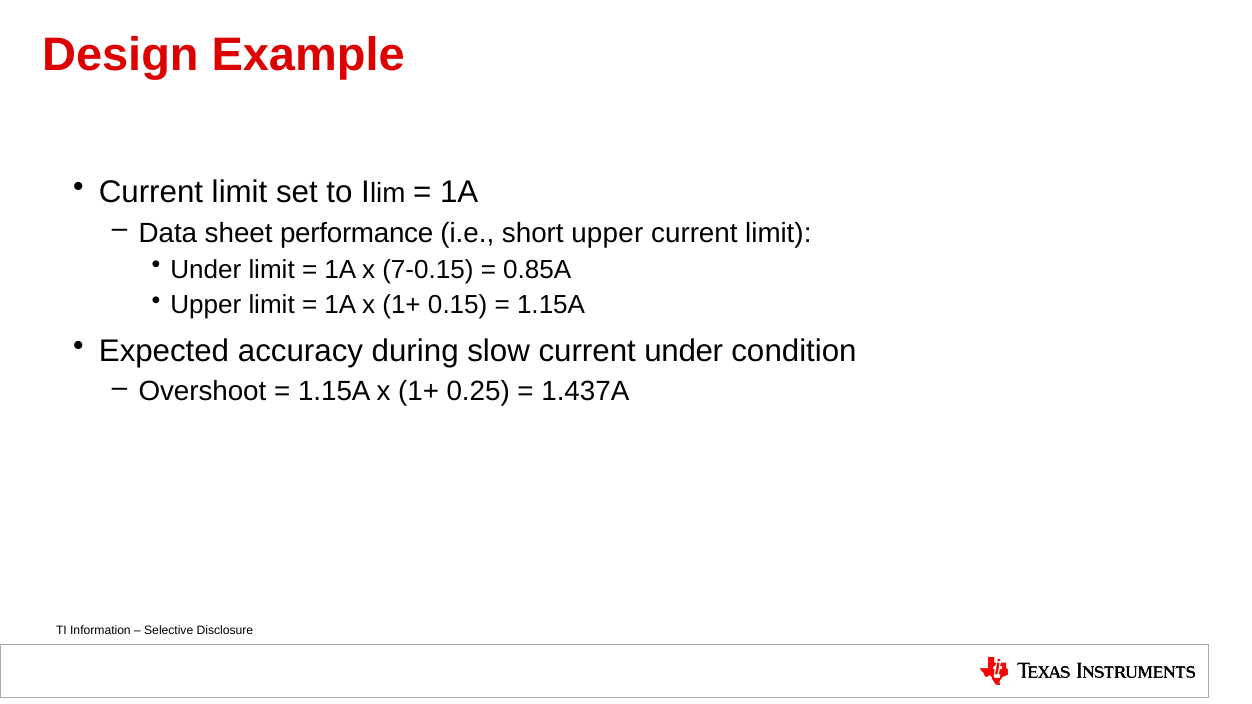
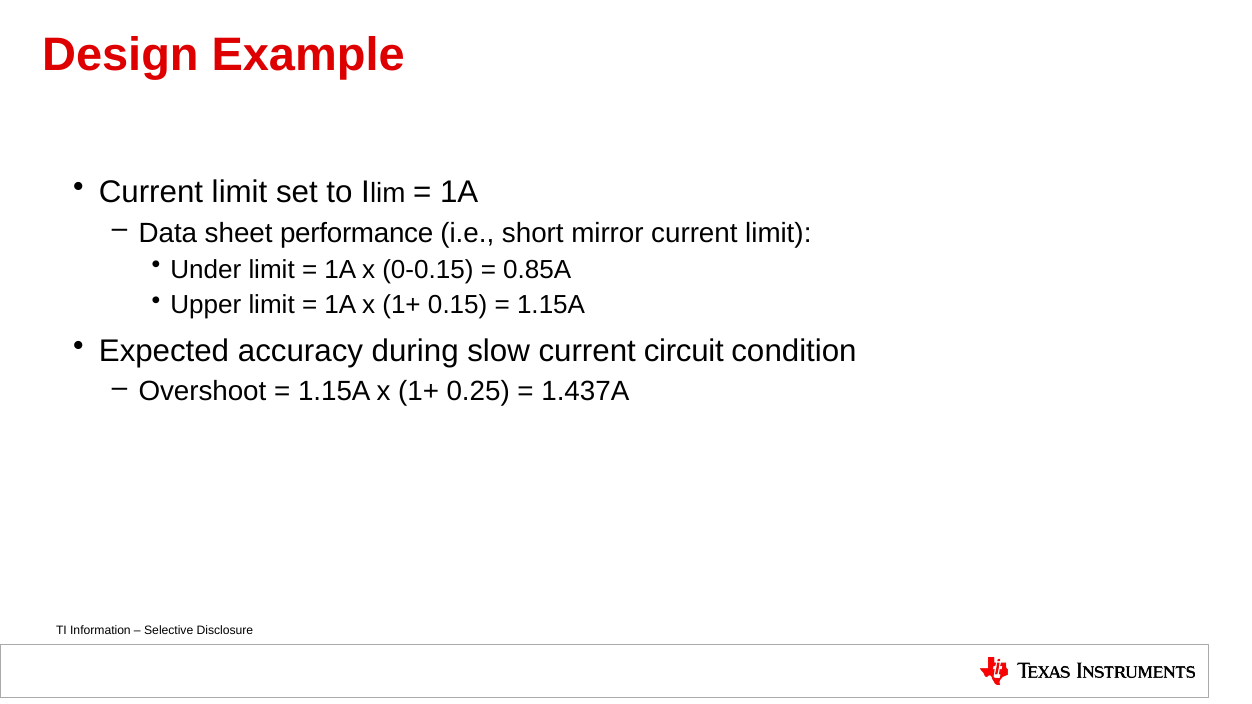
short upper: upper -> mirror (607, 233)
7-0.15: 7-0.15 -> 0-0.15 (428, 270)
current under: under -> circuit (684, 351)
